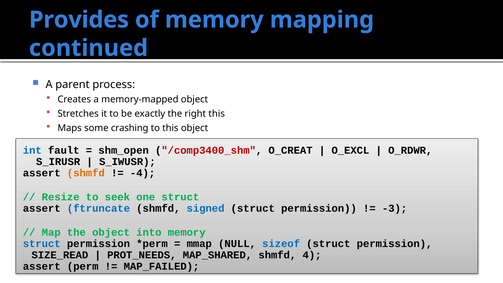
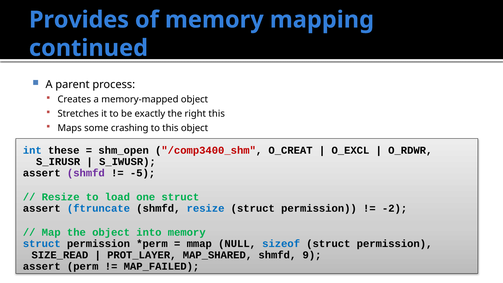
fault: fault -> these (64, 150)
shmfd colour: orange -> purple (86, 173)
-4: -4 -> -5 (143, 173)
seek: seek -> load (117, 197)
shmfd signed: signed -> resize (206, 208)
-3: -3 -> -2 (395, 208)
PROT_NEEDS: PROT_NEEDS -> PROT_LAYER (142, 255)
4: 4 -> 9 (312, 255)
